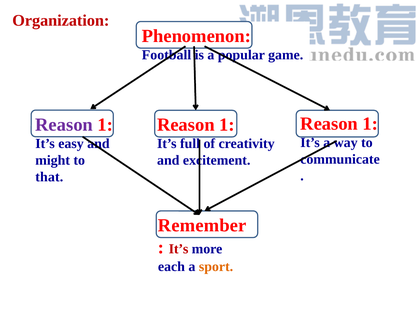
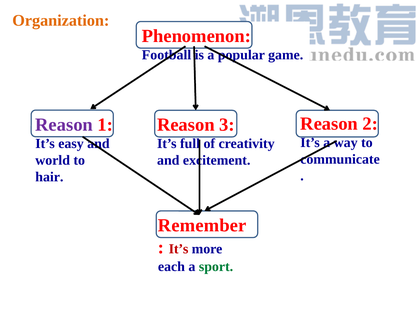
Organization colour: red -> orange (61, 21)
1: 1 -> 2 (370, 124)
1: 1 -> 3 (227, 125)
might: might -> world (53, 161)
that: that -> hair (49, 177)
sport colour: orange -> green (216, 267)
